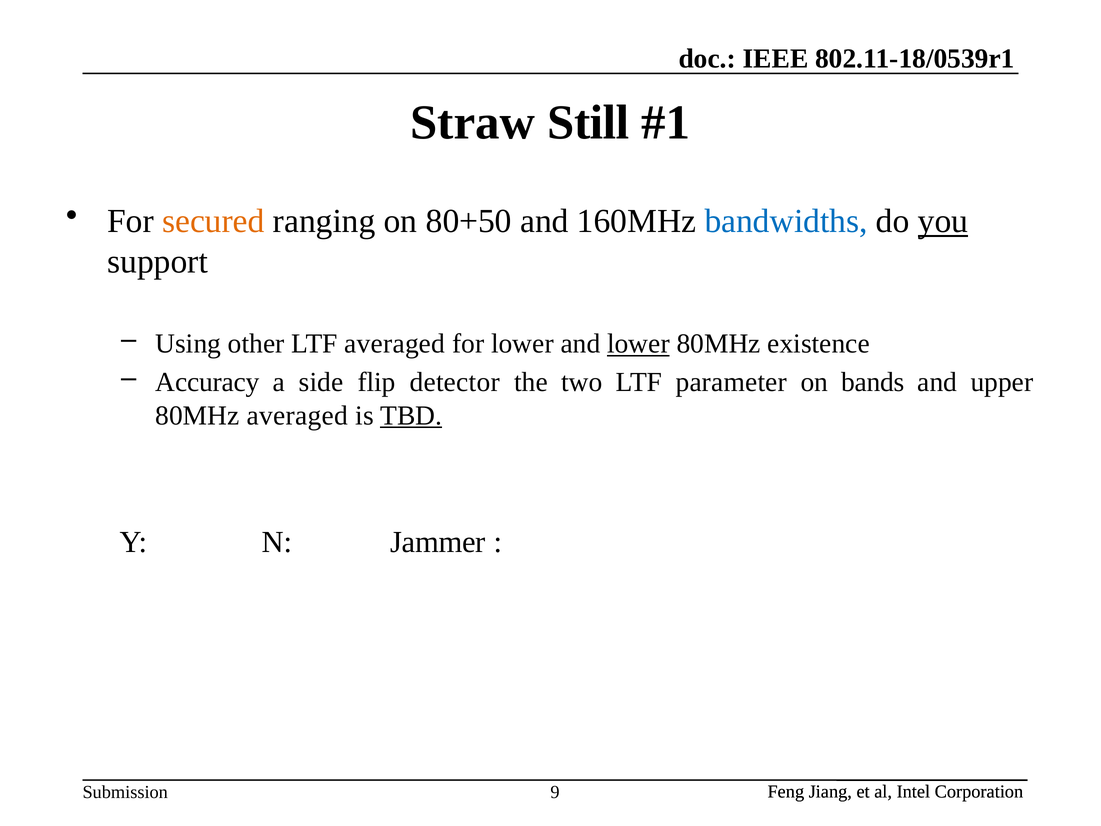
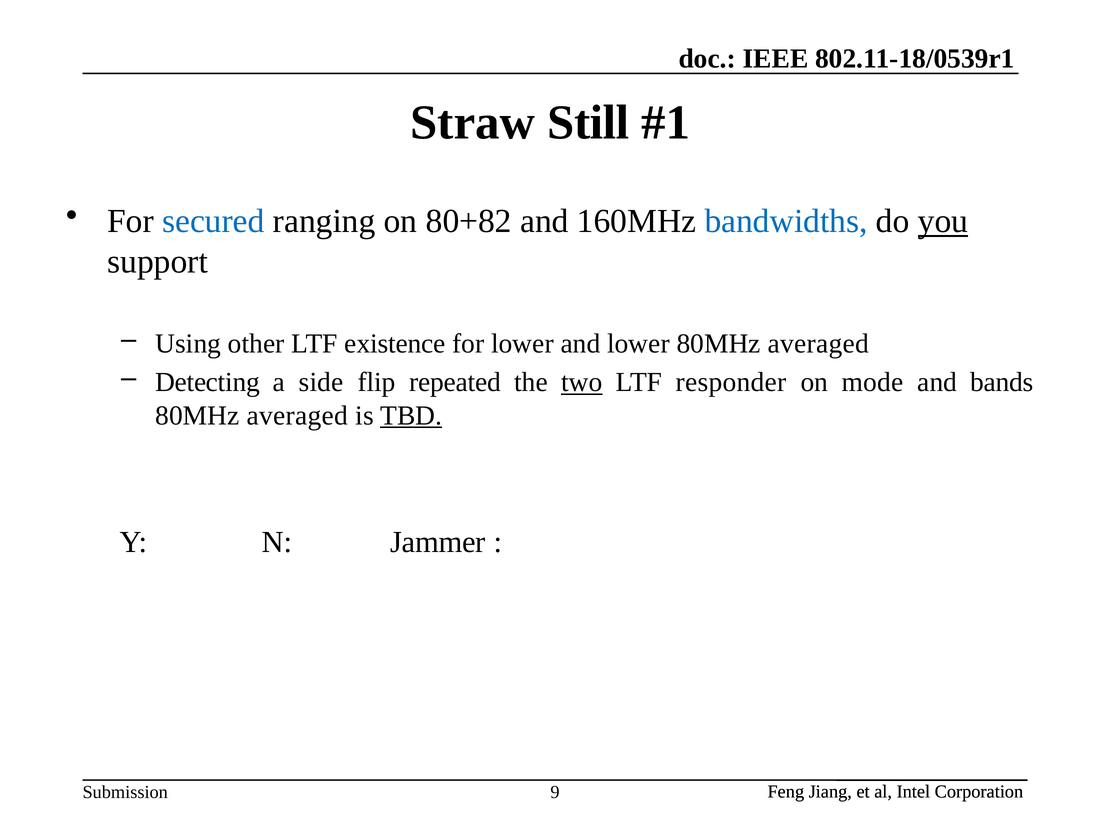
secured colour: orange -> blue (213, 221)
80+50: 80+50 -> 80+82 (469, 221)
LTF averaged: averaged -> existence (395, 344)
lower underline: present -> none (638, 344)
existence: existence -> averaged (818, 344)
Accuracy: Accuracy -> Detecting (207, 382)
detector: detector -> repeated (455, 382)
two underline: none -> present (582, 382)
parameter: parameter -> responder (731, 382)
bands: bands -> mode (873, 382)
upper: upper -> bands (1002, 382)
